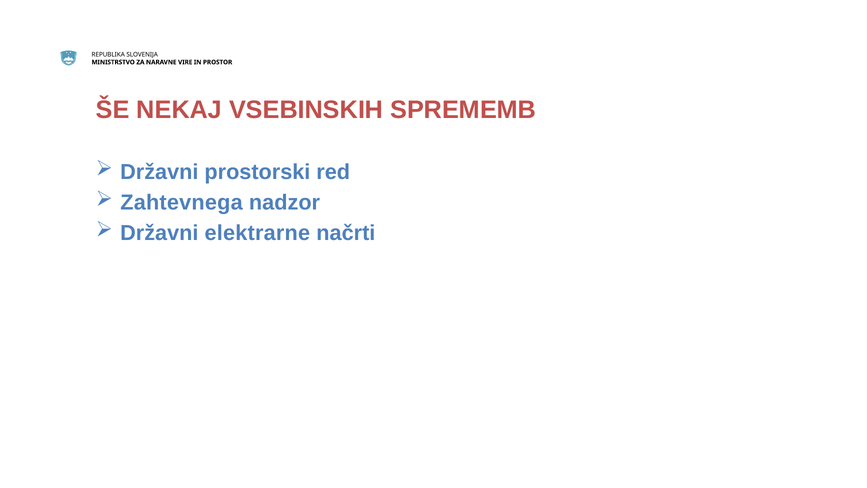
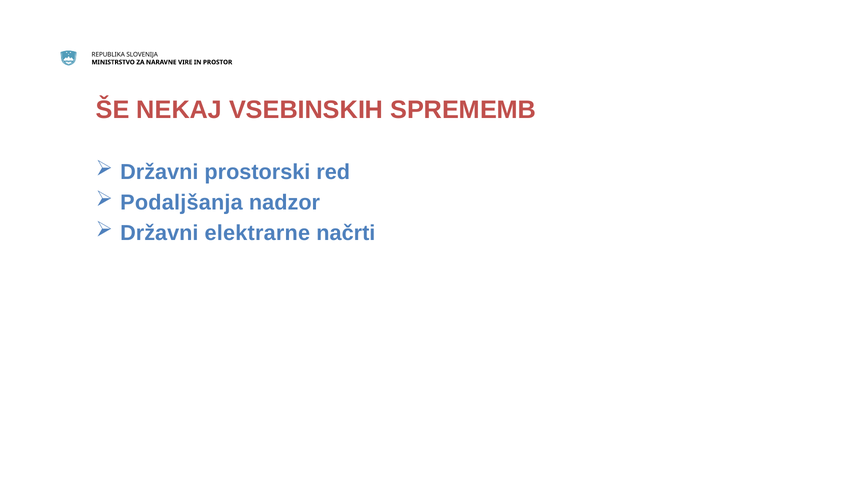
Zahtevnega: Zahtevnega -> Podaljšanja (182, 203)
